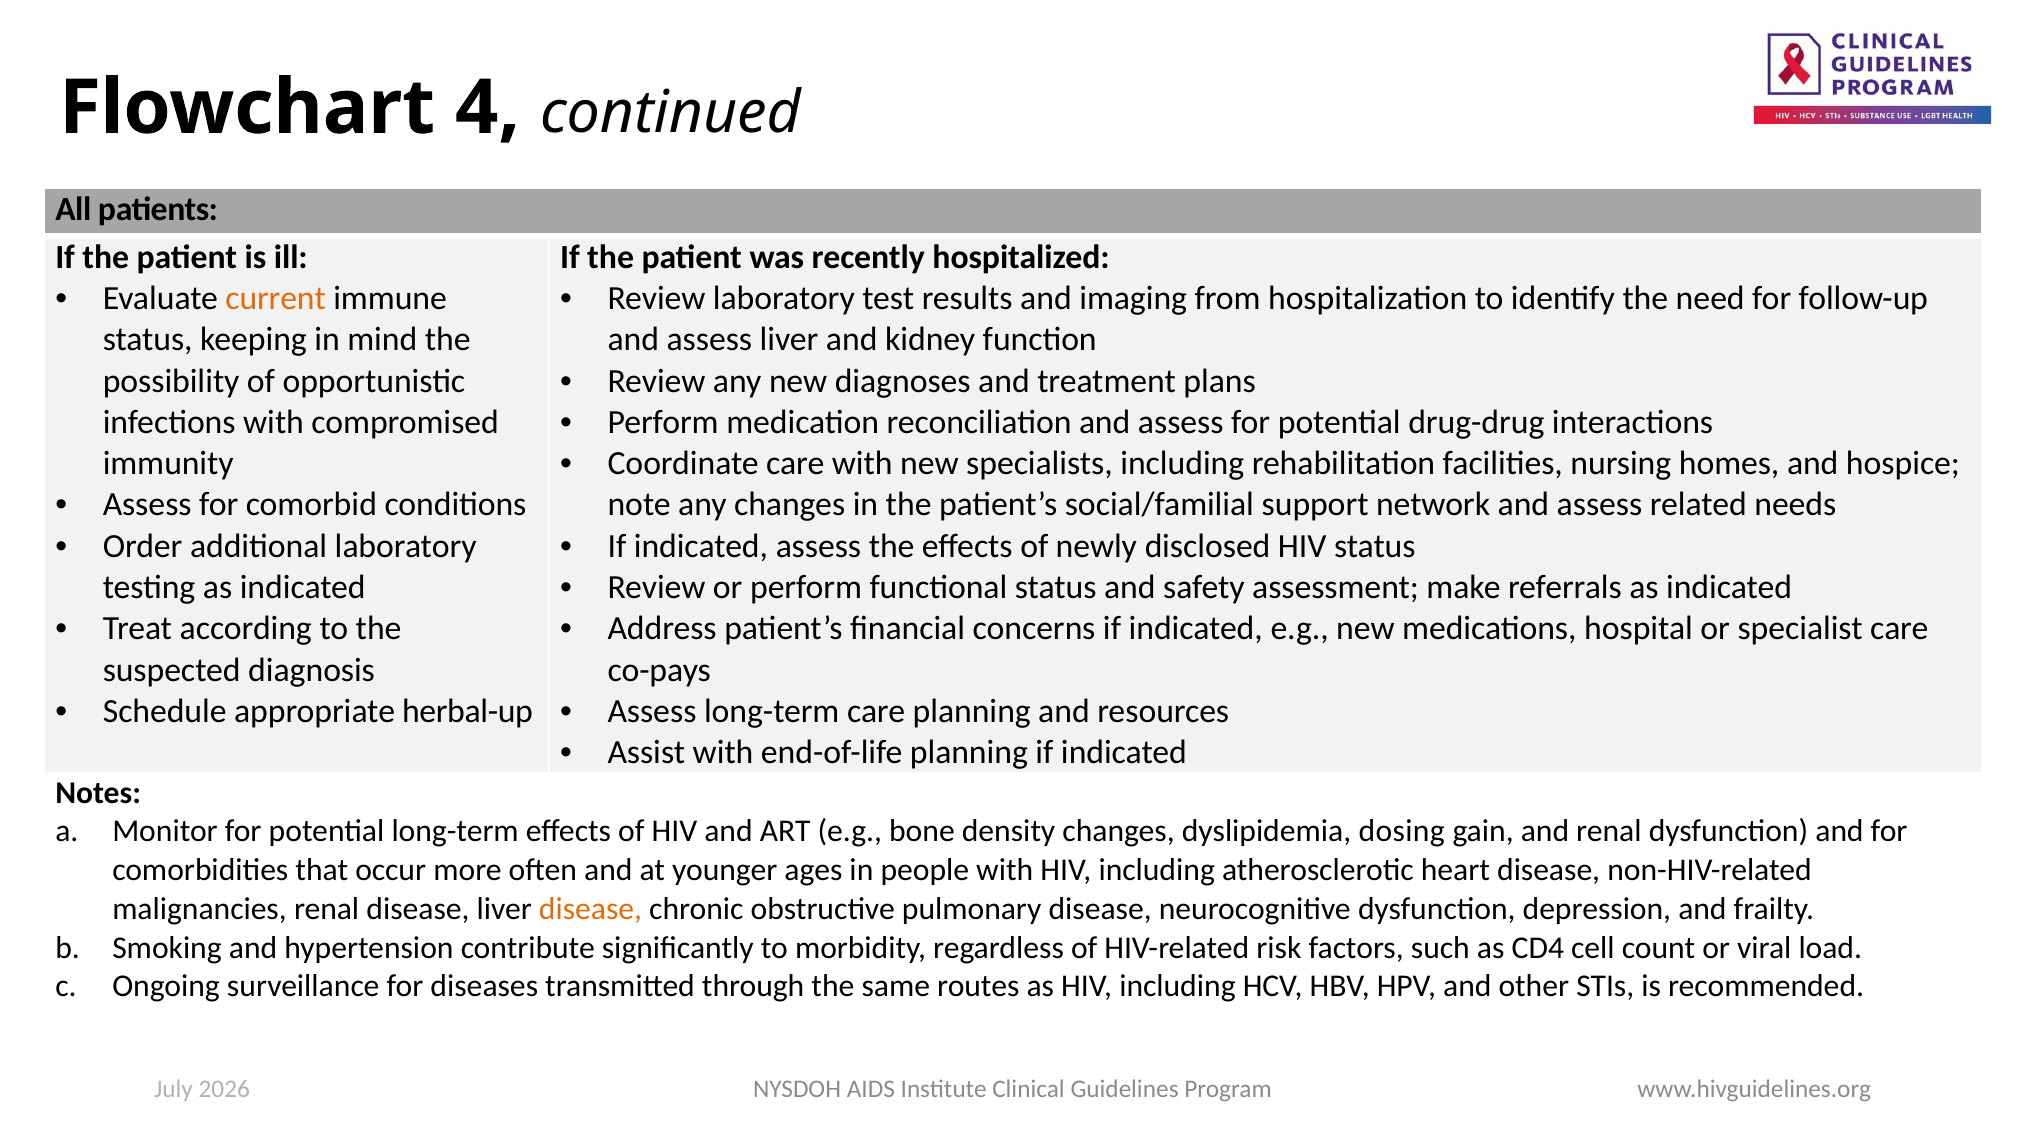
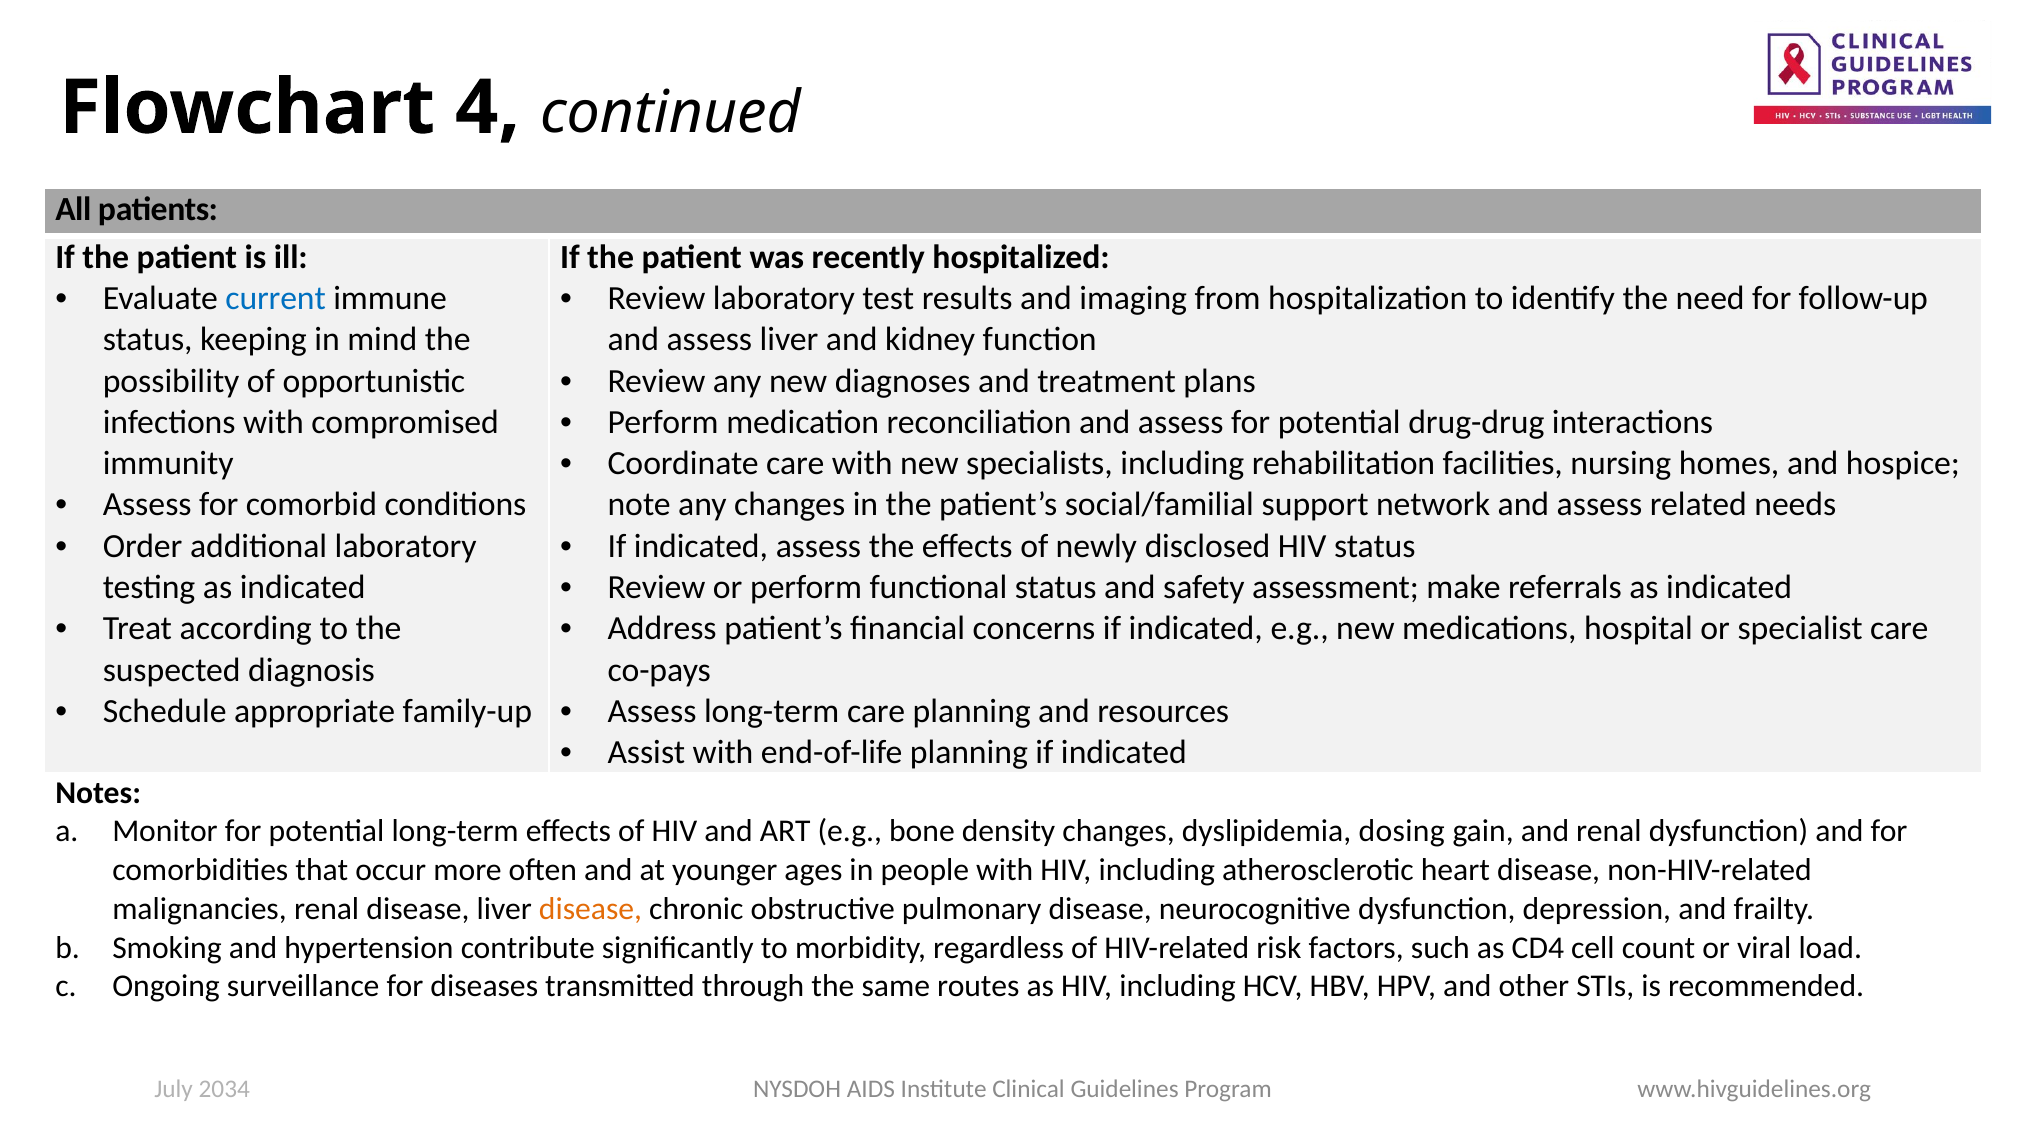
current colour: orange -> blue (276, 298)
herbal-up: herbal-up -> family-up (467, 711)
2026: 2026 -> 2034 (224, 1088)
